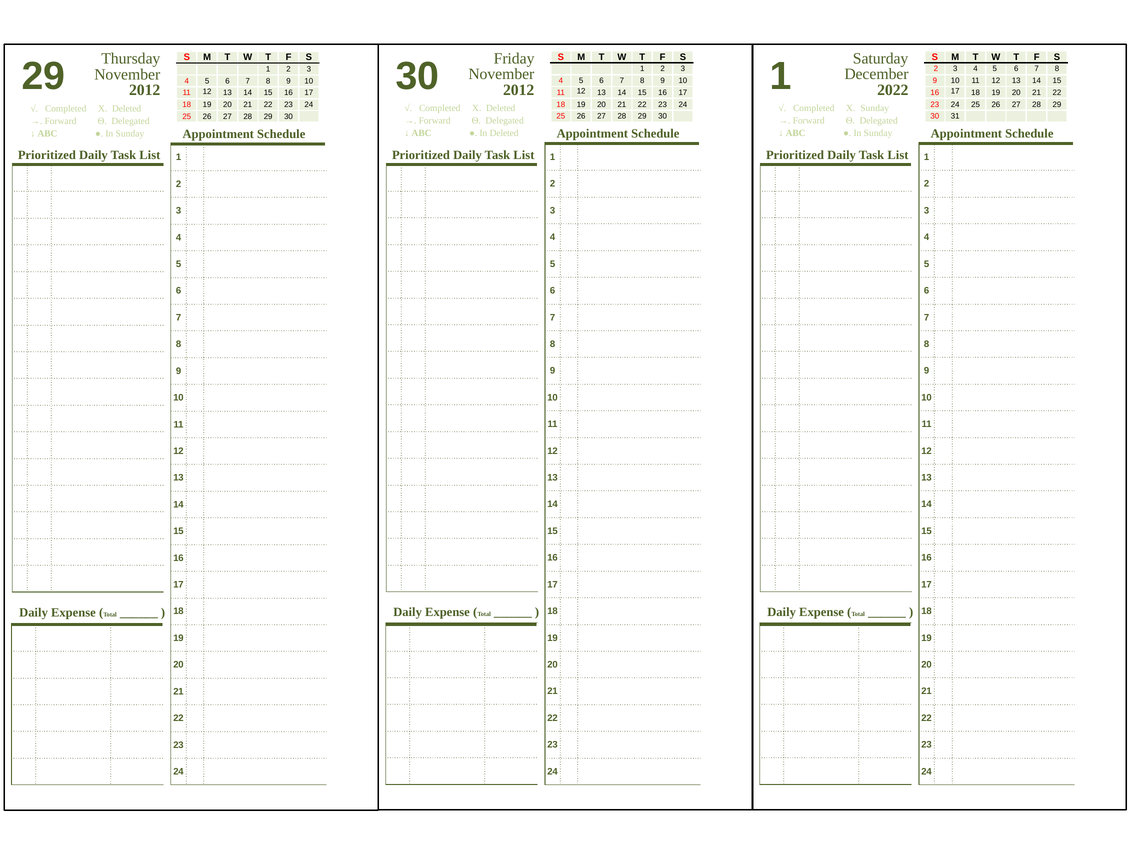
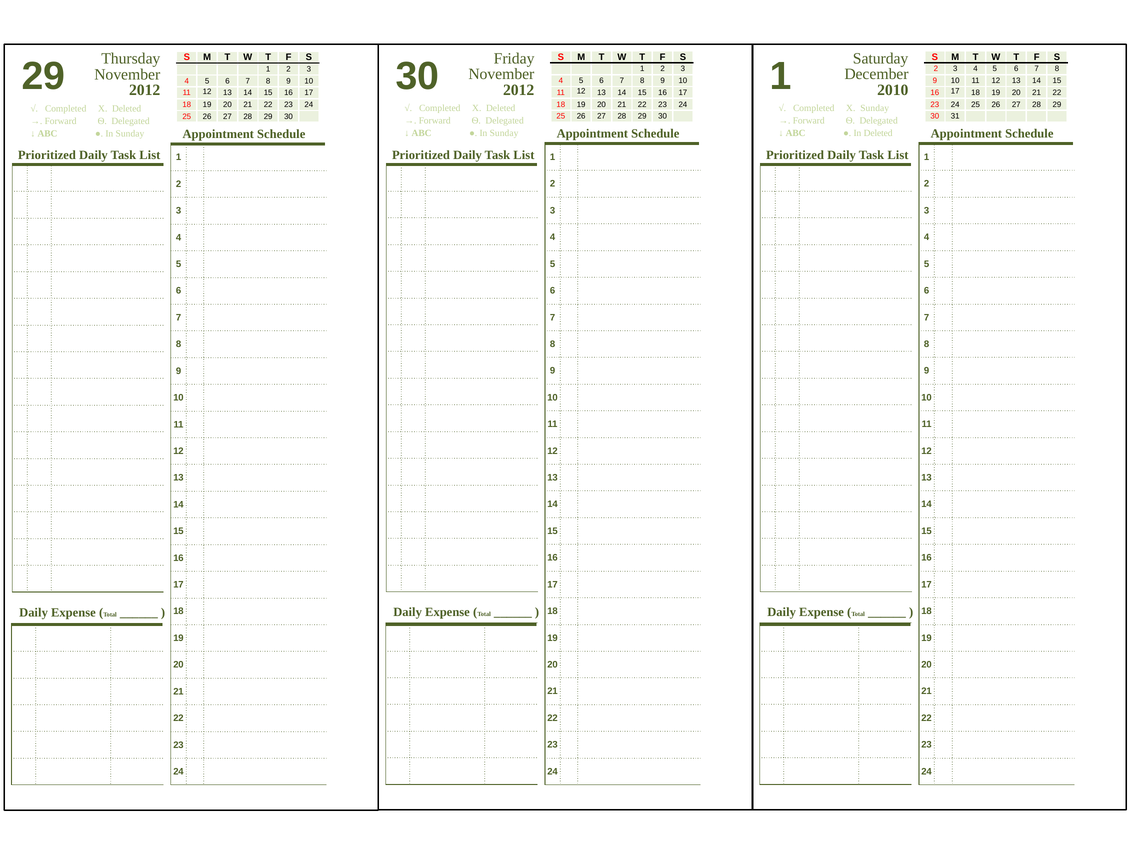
2022: 2022 -> 2010 (893, 90)
Deleted: Deleted -> Sunday (504, 133)
Sunday: Sunday -> Deleted (878, 133)
